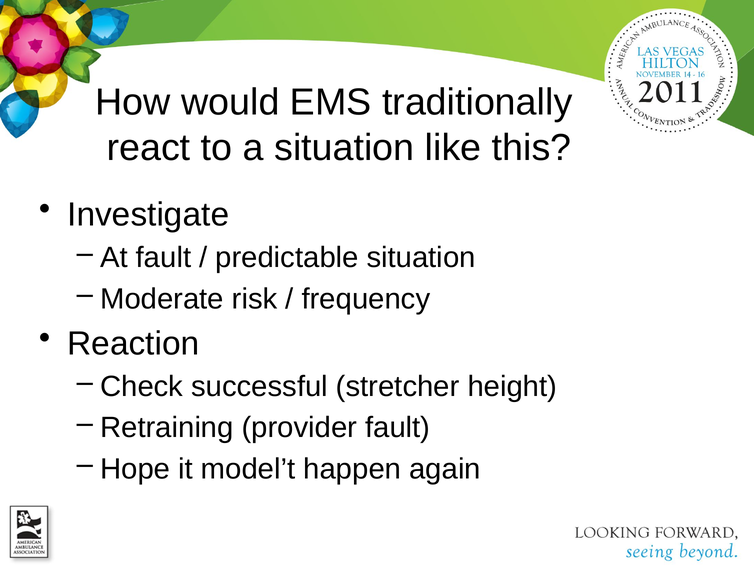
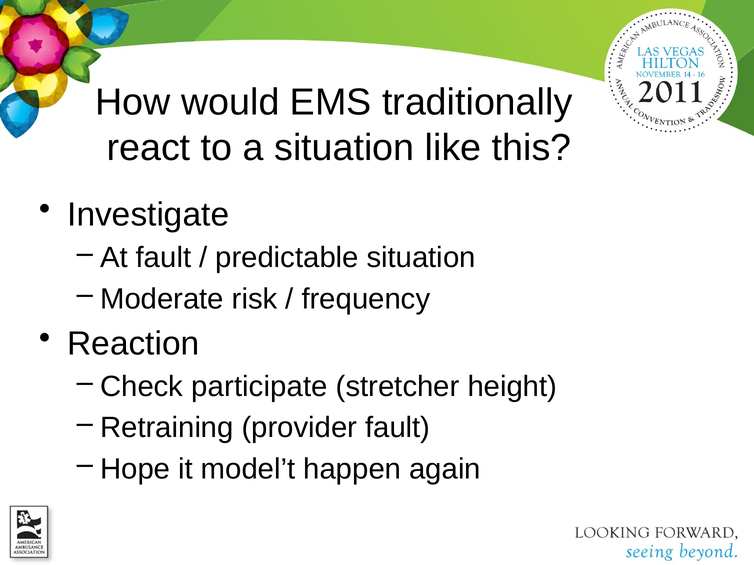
successful: successful -> participate (260, 387)
